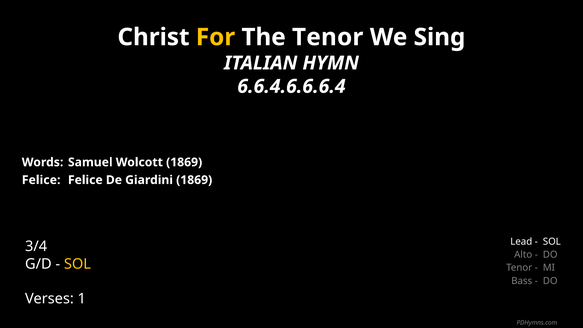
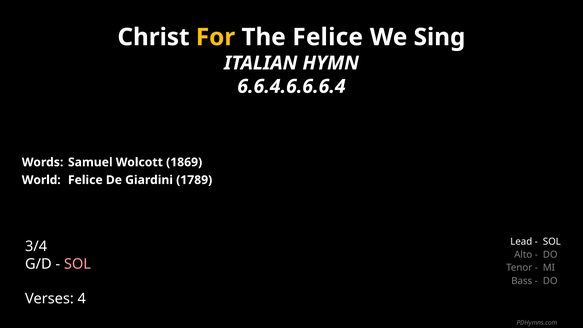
The Tenor: Tenor -> Felice (328, 37)
Felice: Felice -> World (41, 180)
Giardini 1869: 1869 -> 1789 (194, 180)
SOL colour: yellow -> pink (77, 264)
1: 1 -> 4 (82, 299)
